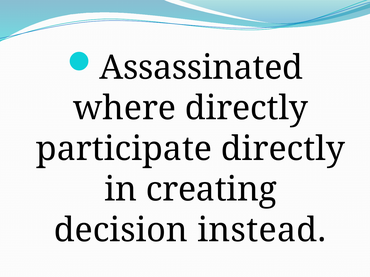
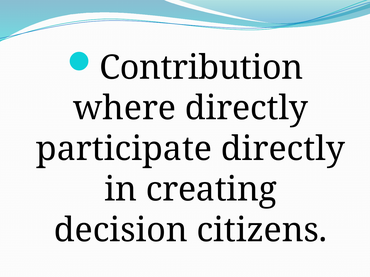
Assassinated: Assassinated -> Contribution (201, 68)
instead: instead -> citizens (262, 231)
